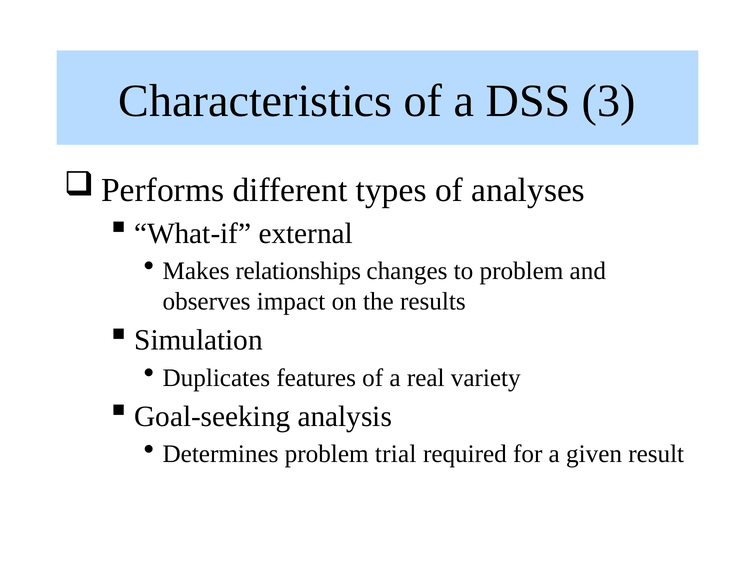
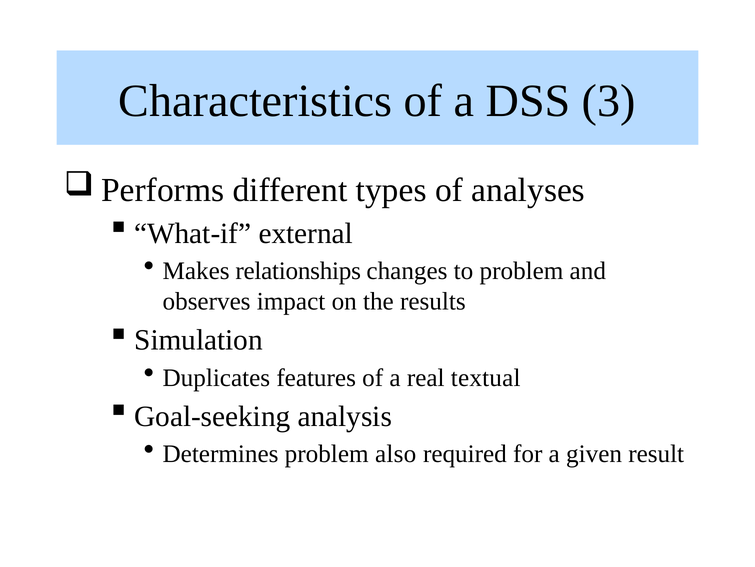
variety: variety -> textual (486, 377)
trial: trial -> also (396, 454)
